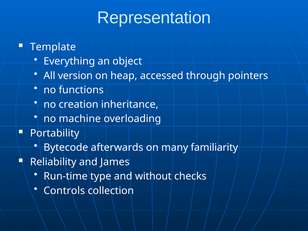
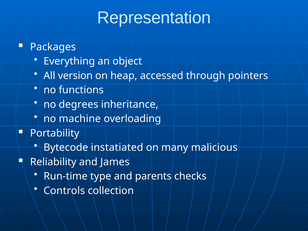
Template: Template -> Packages (53, 47)
creation: creation -> degrees (79, 104)
afterwards: afterwards -> instatiated (117, 148)
familiarity: familiarity -> malicious (214, 148)
without: without -> parents (153, 176)
